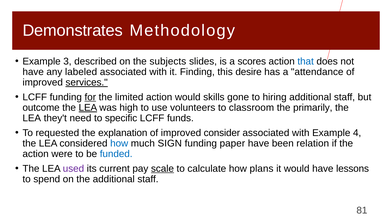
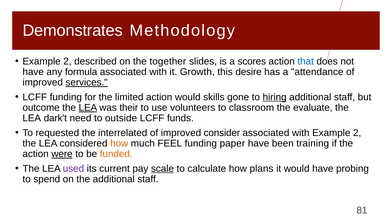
3: 3 -> 2 (67, 61)
subjects: subjects -> together (168, 61)
labeled: labeled -> formula (81, 72)
Finding: Finding -> Growth (197, 72)
for underline: present -> none (90, 97)
hiring underline: none -> present (275, 97)
high: high -> their (129, 108)
primarily: primarily -> evaluate (313, 108)
they't: they't -> dark't (55, 118)
specific: specific -> outside (121, 118)
explanation: explanation -> interrelated (123, 133)
with Example 4: 4 -> 2 (357, 133)
how colour: blue -> orange (119, 144)
SIGN: SIGN -> FEEL (170, 144)
relation: relation -> training (313, 144)
were underline: none -> present (62, 154)
funded colour: blue -> orange (116, 154)
lessons: lessons -> probing (353, 169)
